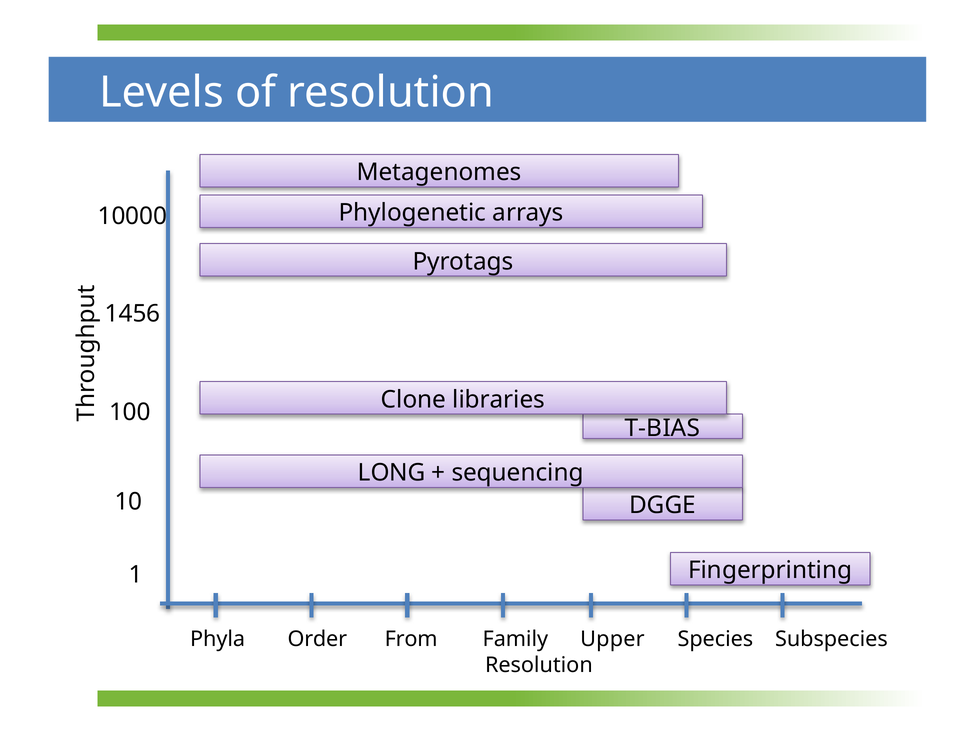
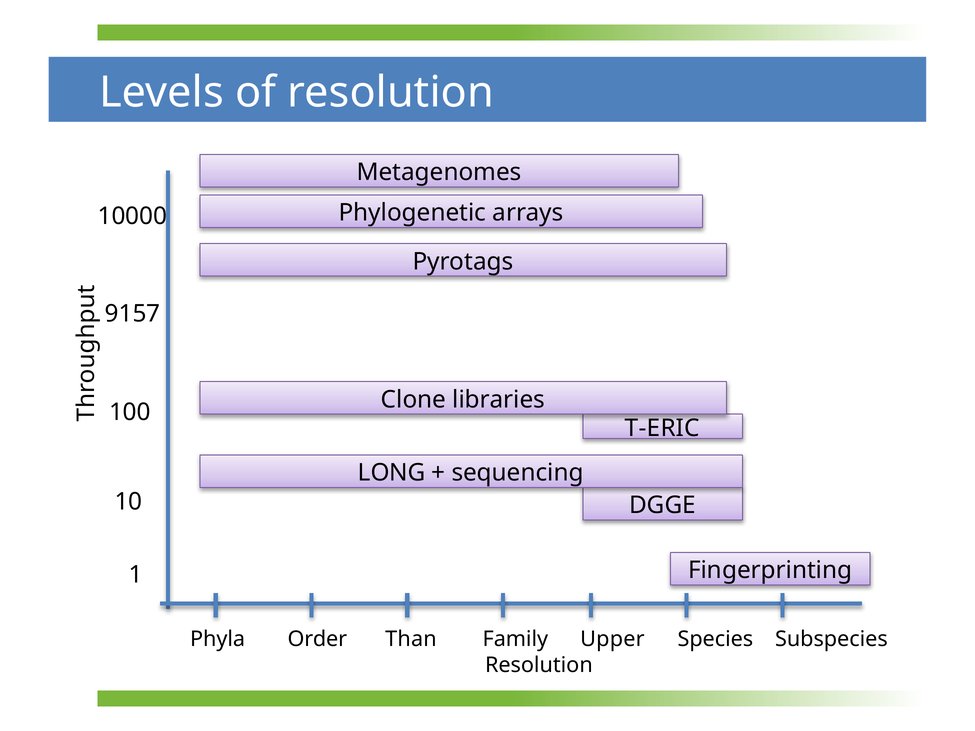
1456: 1456 -> 9157 (133, 314)
T-BIAS: T-BIAS -> T-ERIC (662, 428)
From: From -> Than (411, 639)
